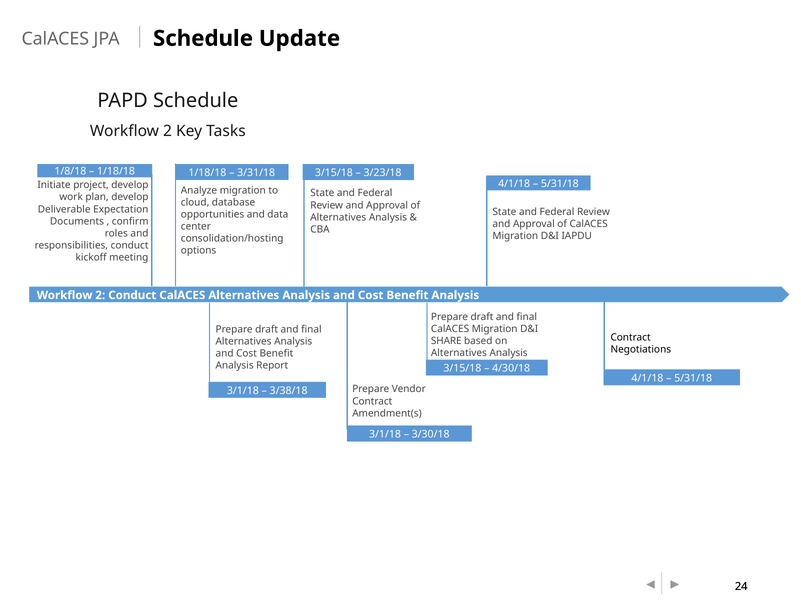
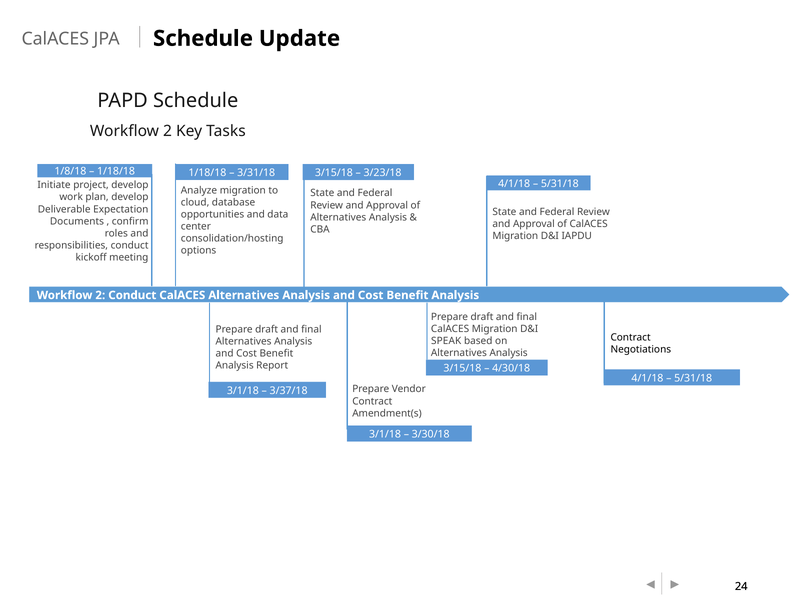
SHARE: SHARE -> SPEAK (446, 341)
3/38/18: 3/38/18 -> 3/37/18 (289, 390)
